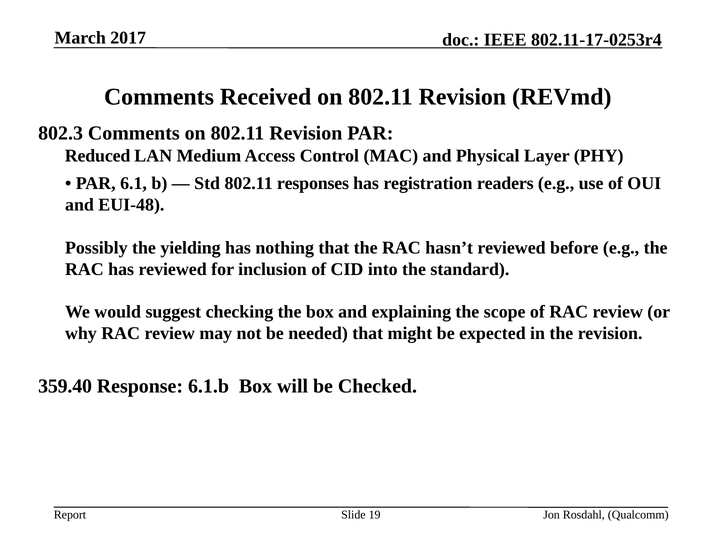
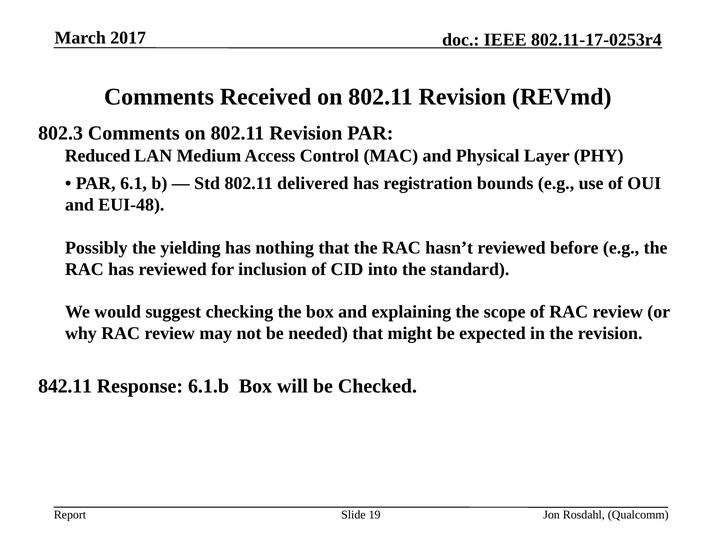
responses: responses -> delivered (313, 183)
readers: readers -> bounds (505, 183)
359.40: 359.40 -> 842.11 (65, 386)
